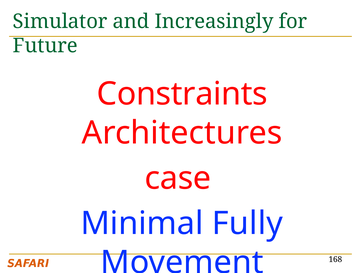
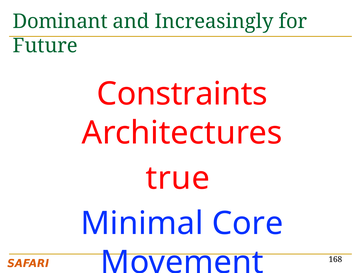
Simulator: Simulator -> Dominant (60, 21)
case: case -> true (178, 178)
Fully: Fully -> Core (248, 224)
